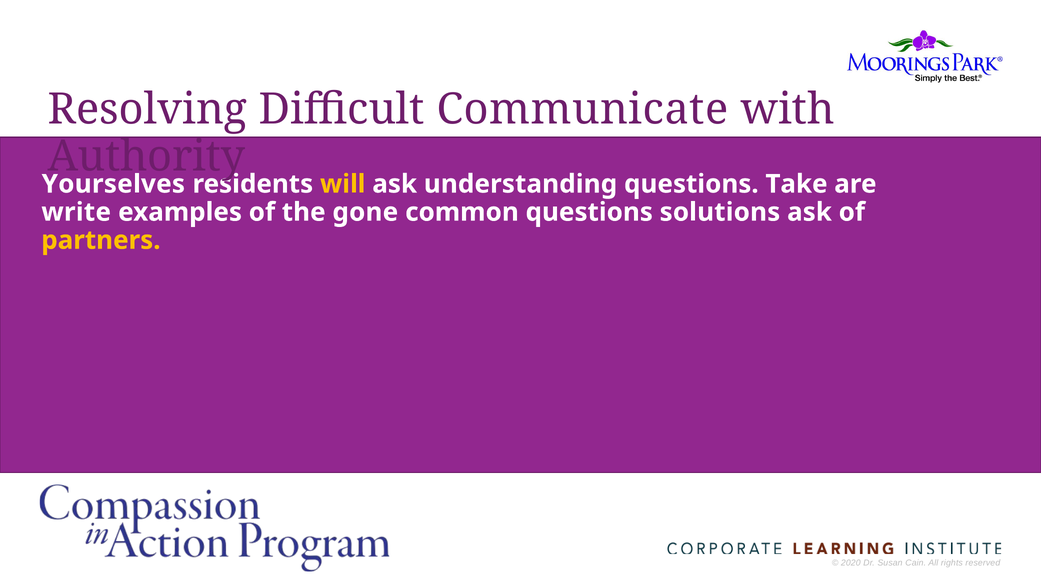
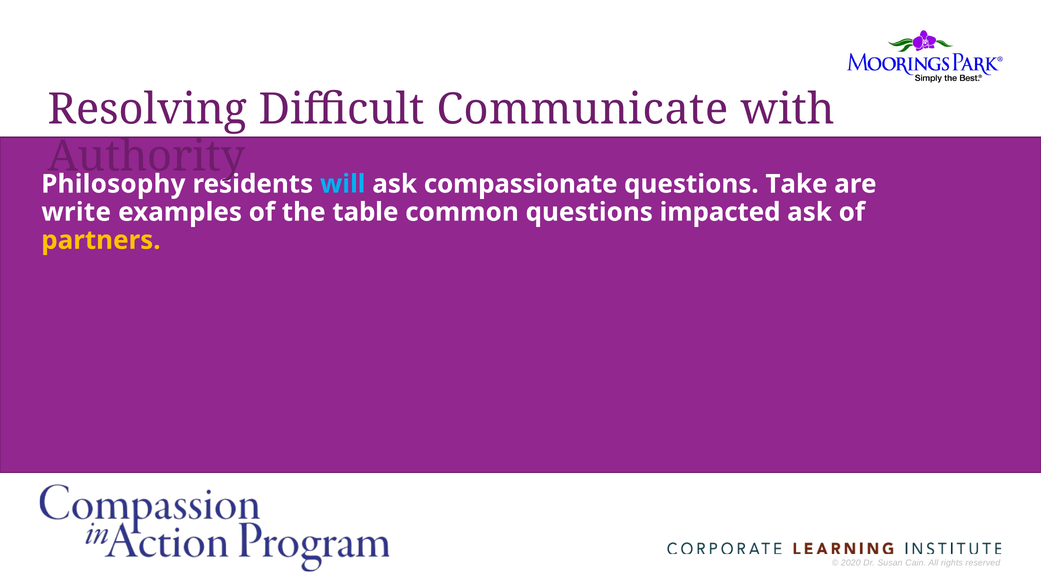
Yourselves: Yourselves -> Philosophy (113, 184)
will colour: yellow -> light blue (343, 184)
understanding: understanding -> compassionate (521, 184)
gone: gone -> table (365, 212)
solutions: solutions -> impacted (720, 212)
